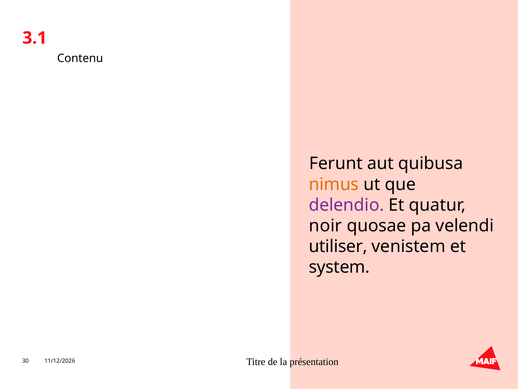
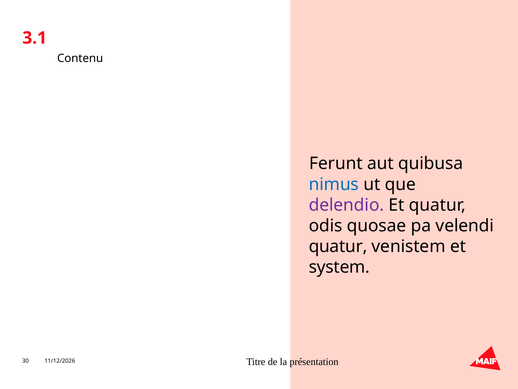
nimus colour: orange -> blue (334, 184)
noir: noir -> odis (326, 226)
utiliser: utiliser -> quatur (338, 246)
